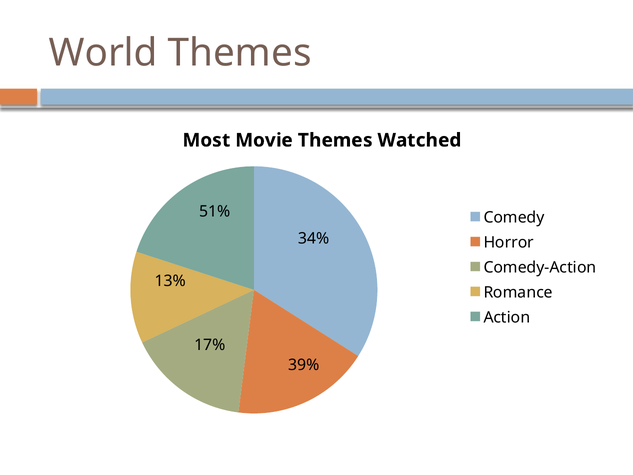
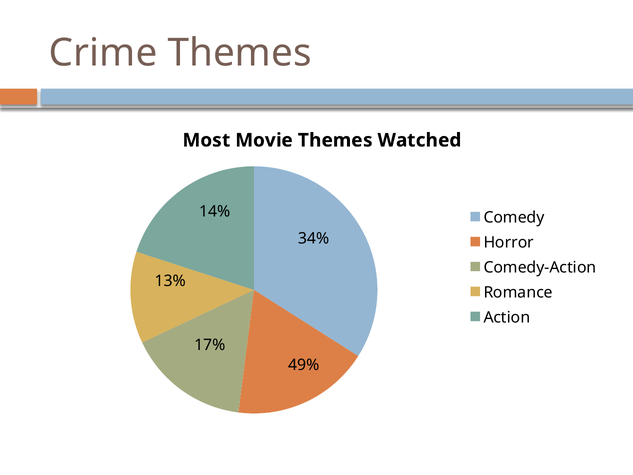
World: World -> Crime (103, 53)
51%: 51% -> 14% (215, 211)
39%: 39% -> 49% (304, 365)
